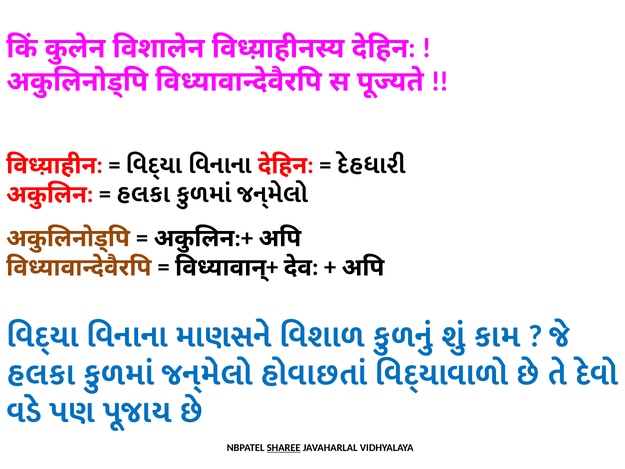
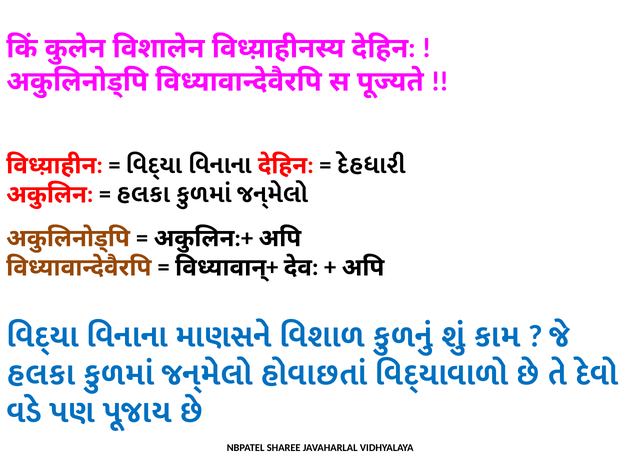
SHAREE underline: present -> none (284, 448)
